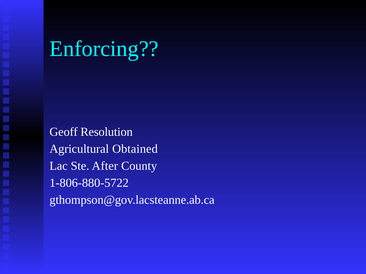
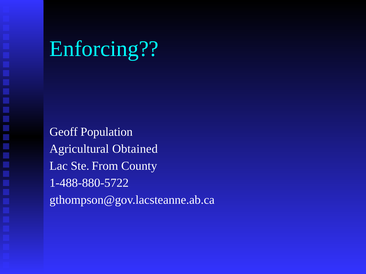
Resolution: Resolution -> Population (107, 132)
After: After -> From (105, 166)
1-806-880-5722: 1-806-880-5722 -> 1-488-880-5722 (89, 183)
